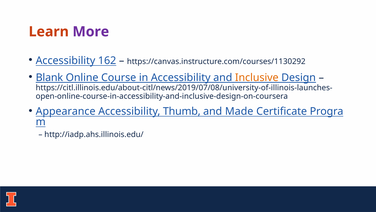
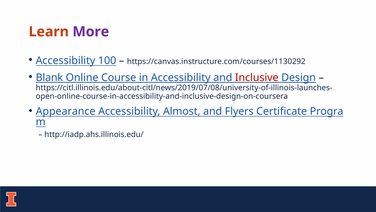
162: 162 -> 100 (107, 60)
Inclusive colour: orange -> red (257, 77)
Thumb: Thumb -> Almost (182, 111)
Made: Made -> Flyers (239, 111)
